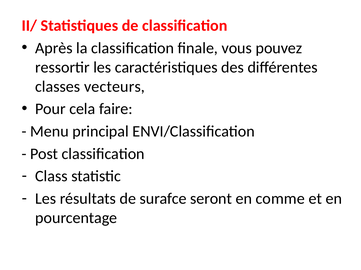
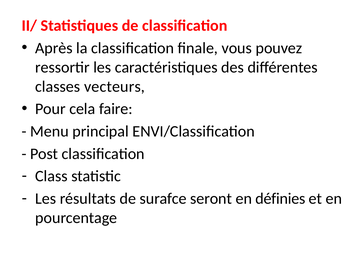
comme: comme -> définies (280, 199)
